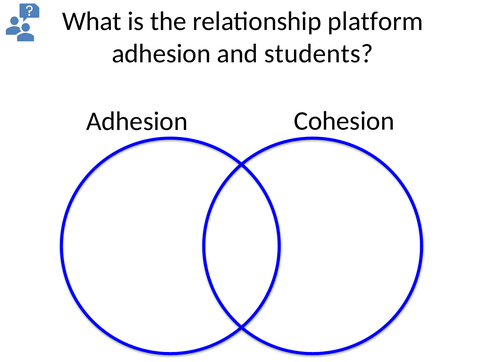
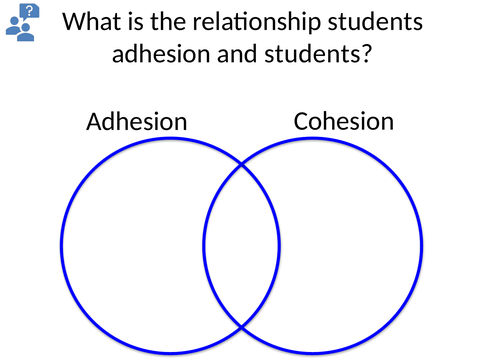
relationship platform: platform -> students (375, 21)
